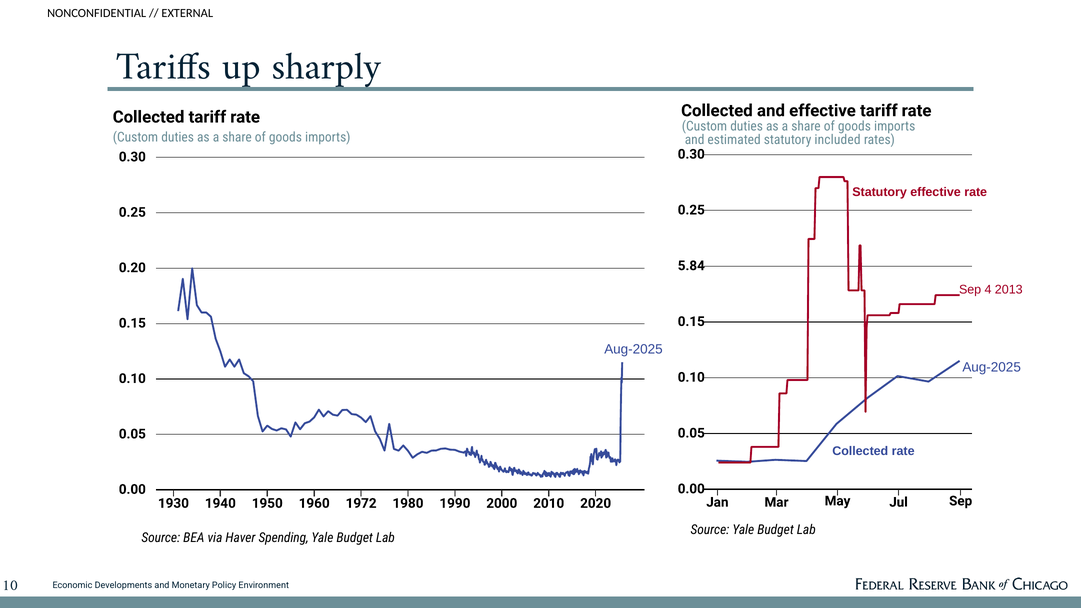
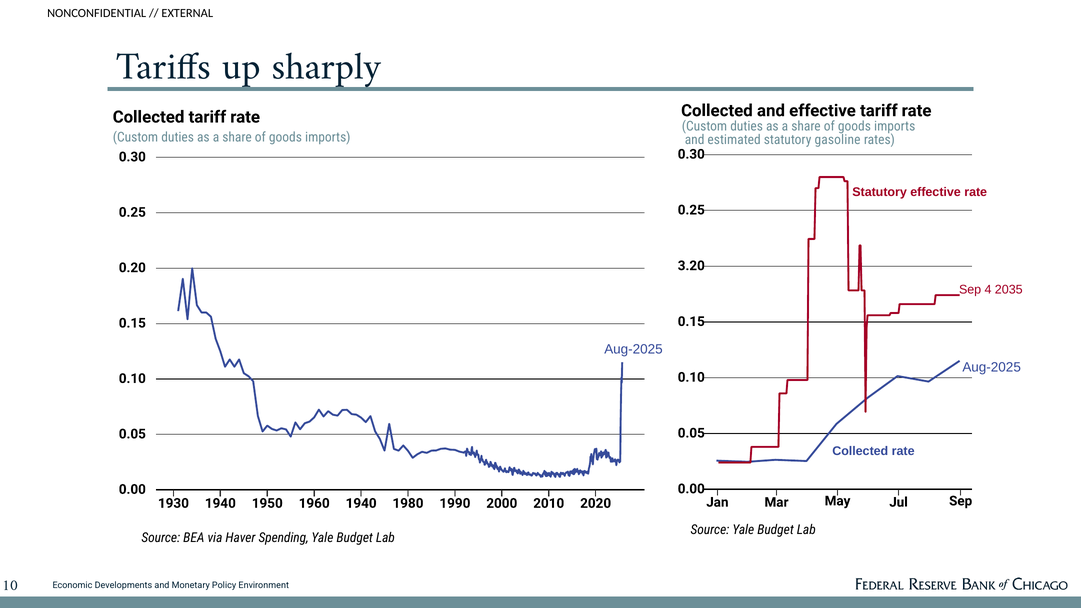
included: included -> gasoline (838, 140)
5.84: 5.84 -> 3.20 (691, 266)
2013: 2013 -> 2035 (1009, 290)
1960 1972: 1972 -> 1940 (361, 503)
